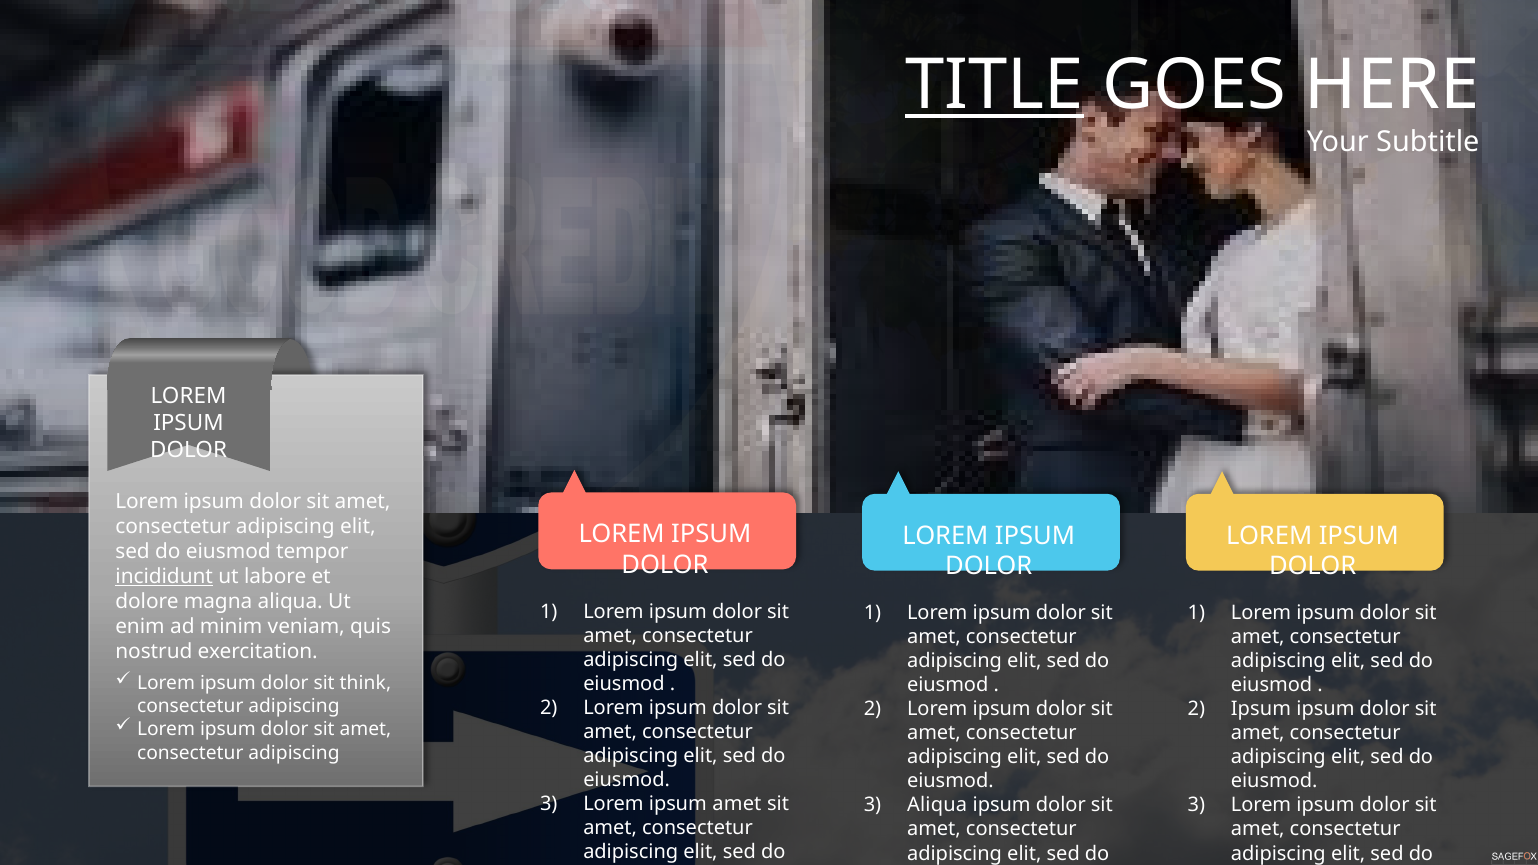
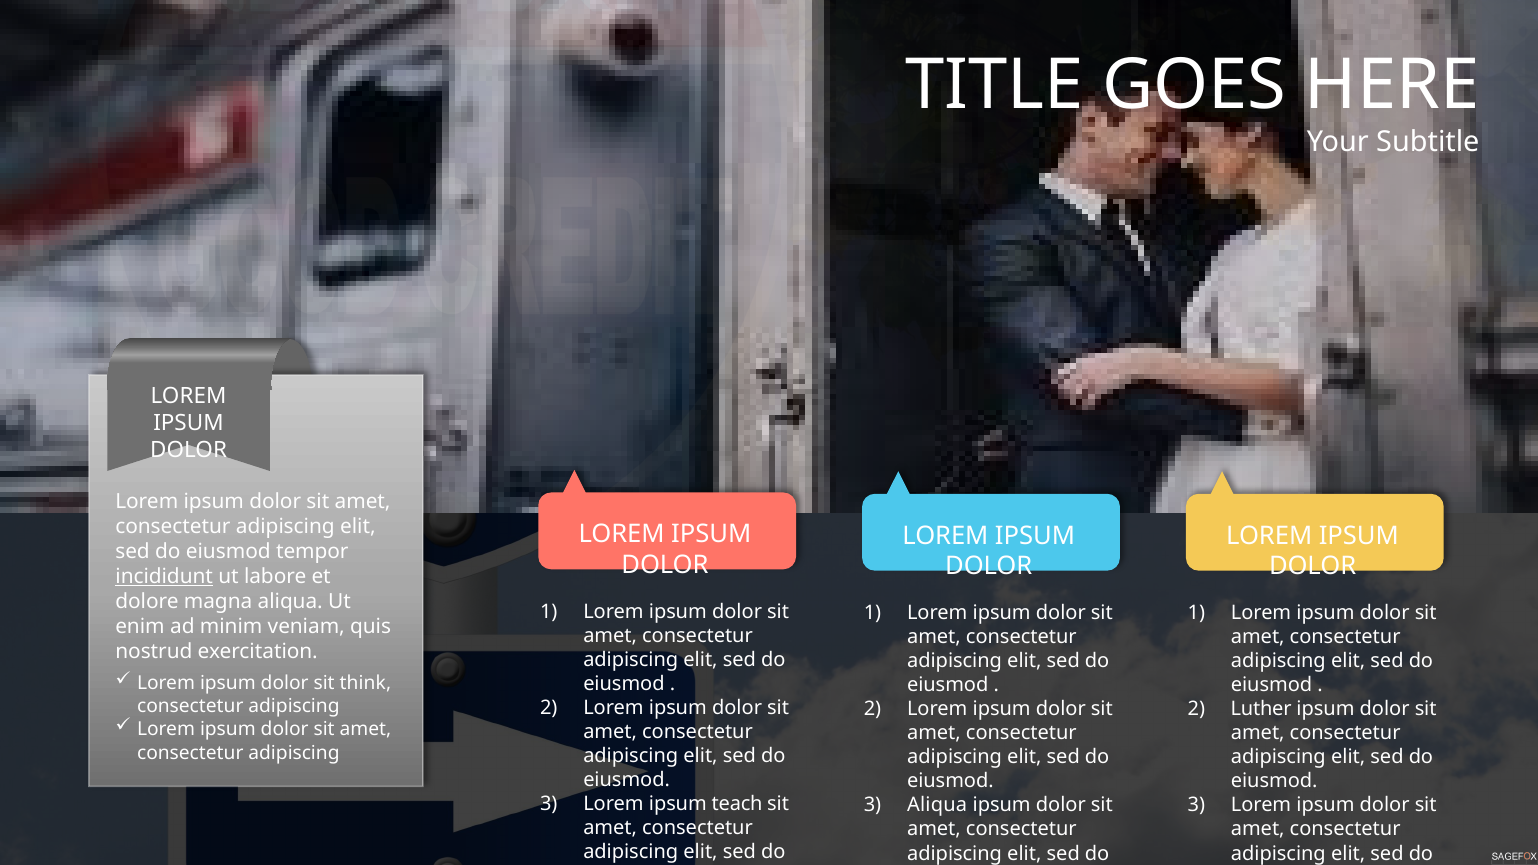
TITLE underline: present -> none (995, 85)
Ipsum: Ipsum -> Luther (1261, 709)
ipsum amet: amet -> teach (737, 804)
